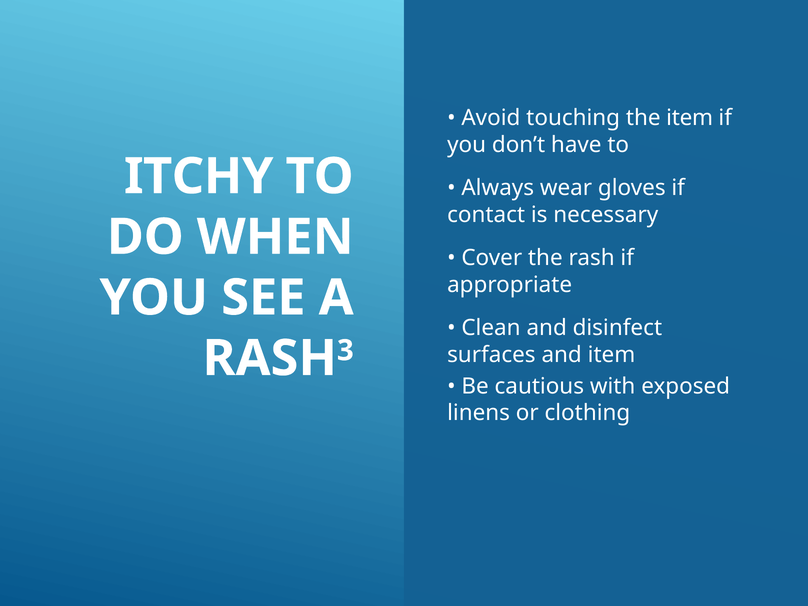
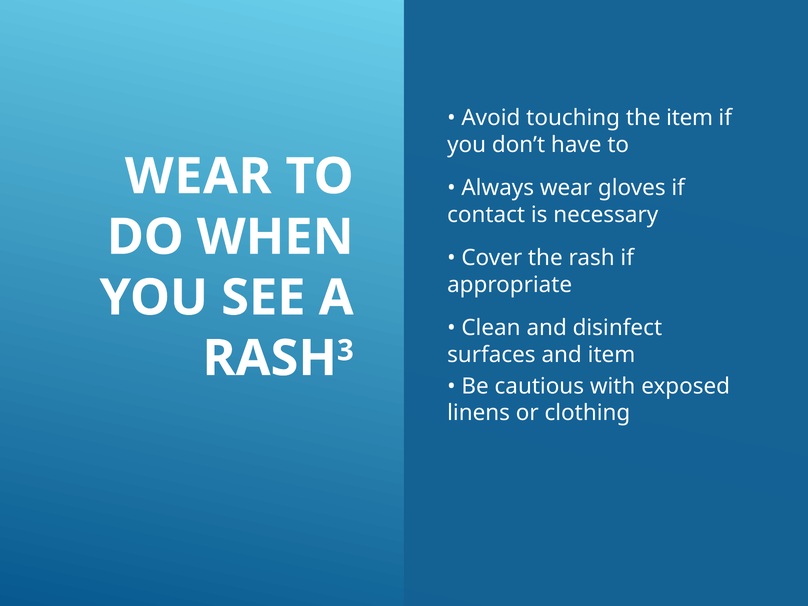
ITCHY: ITCHY -> WEAR (198, 177)
